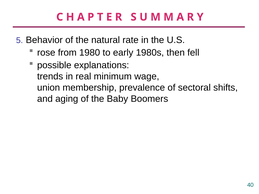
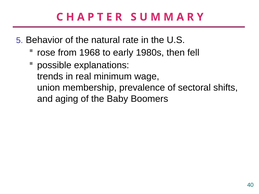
1980: 1980 -> 1968 (90, 53)
